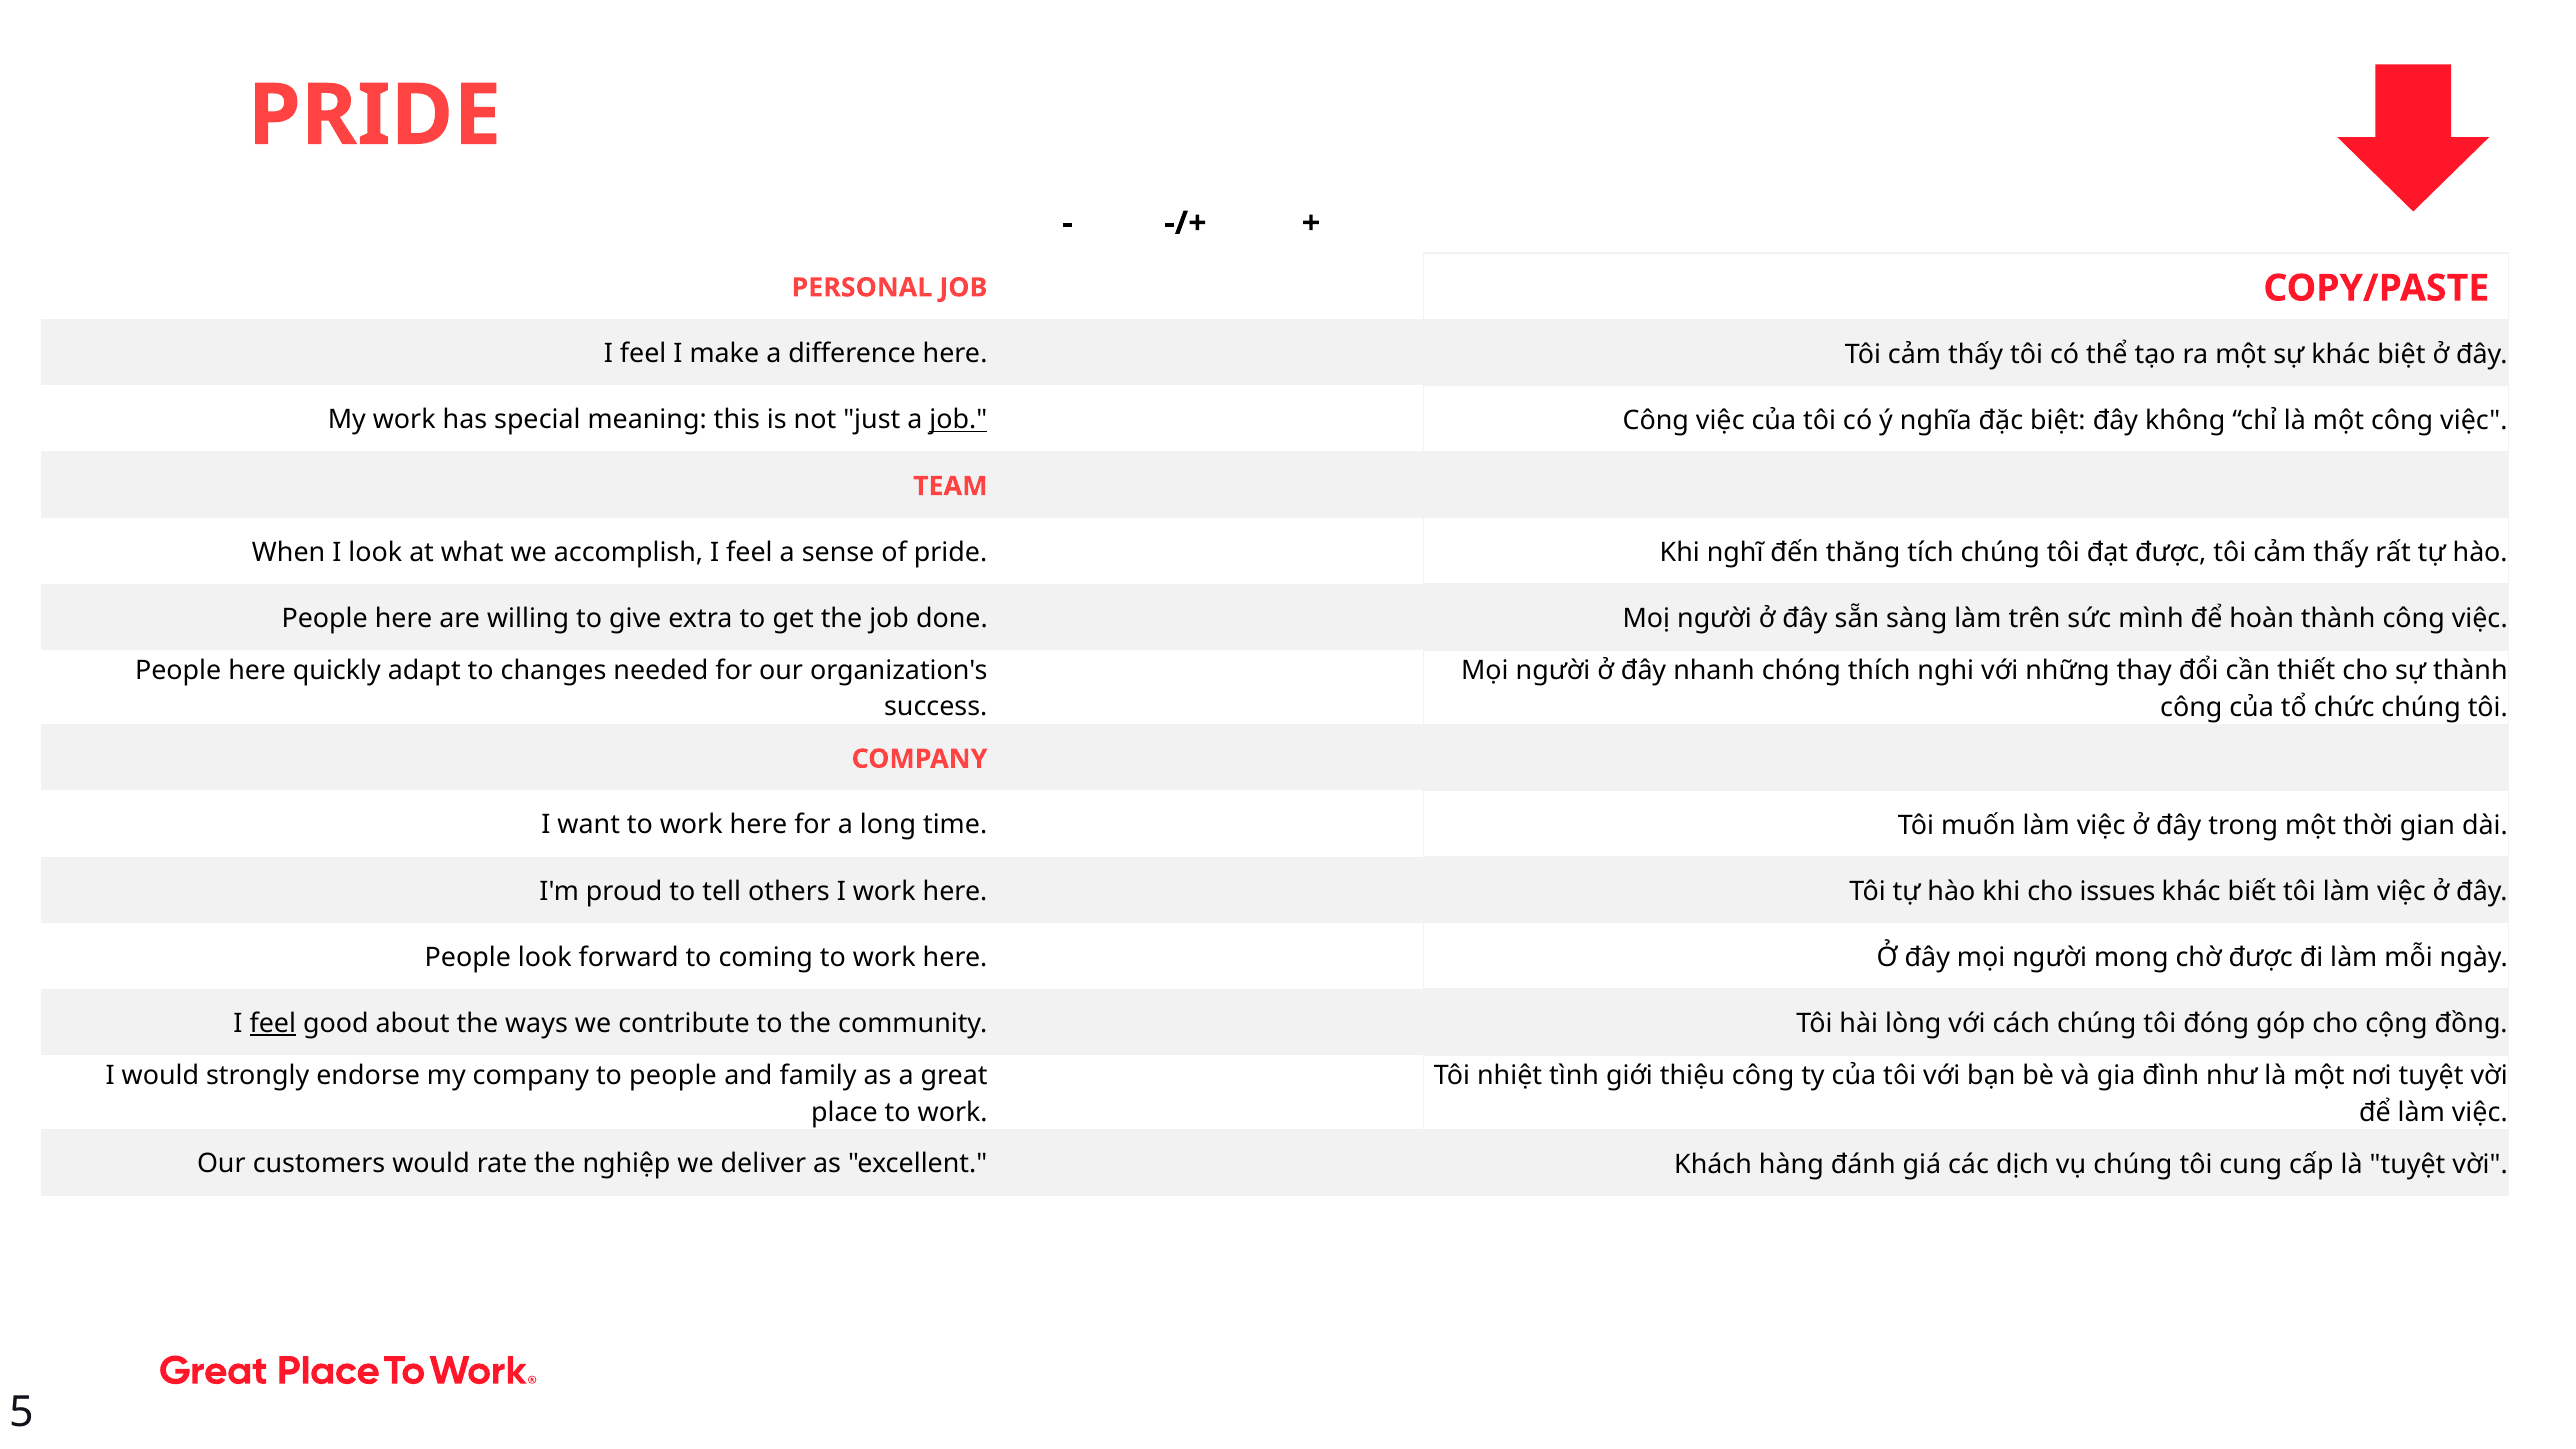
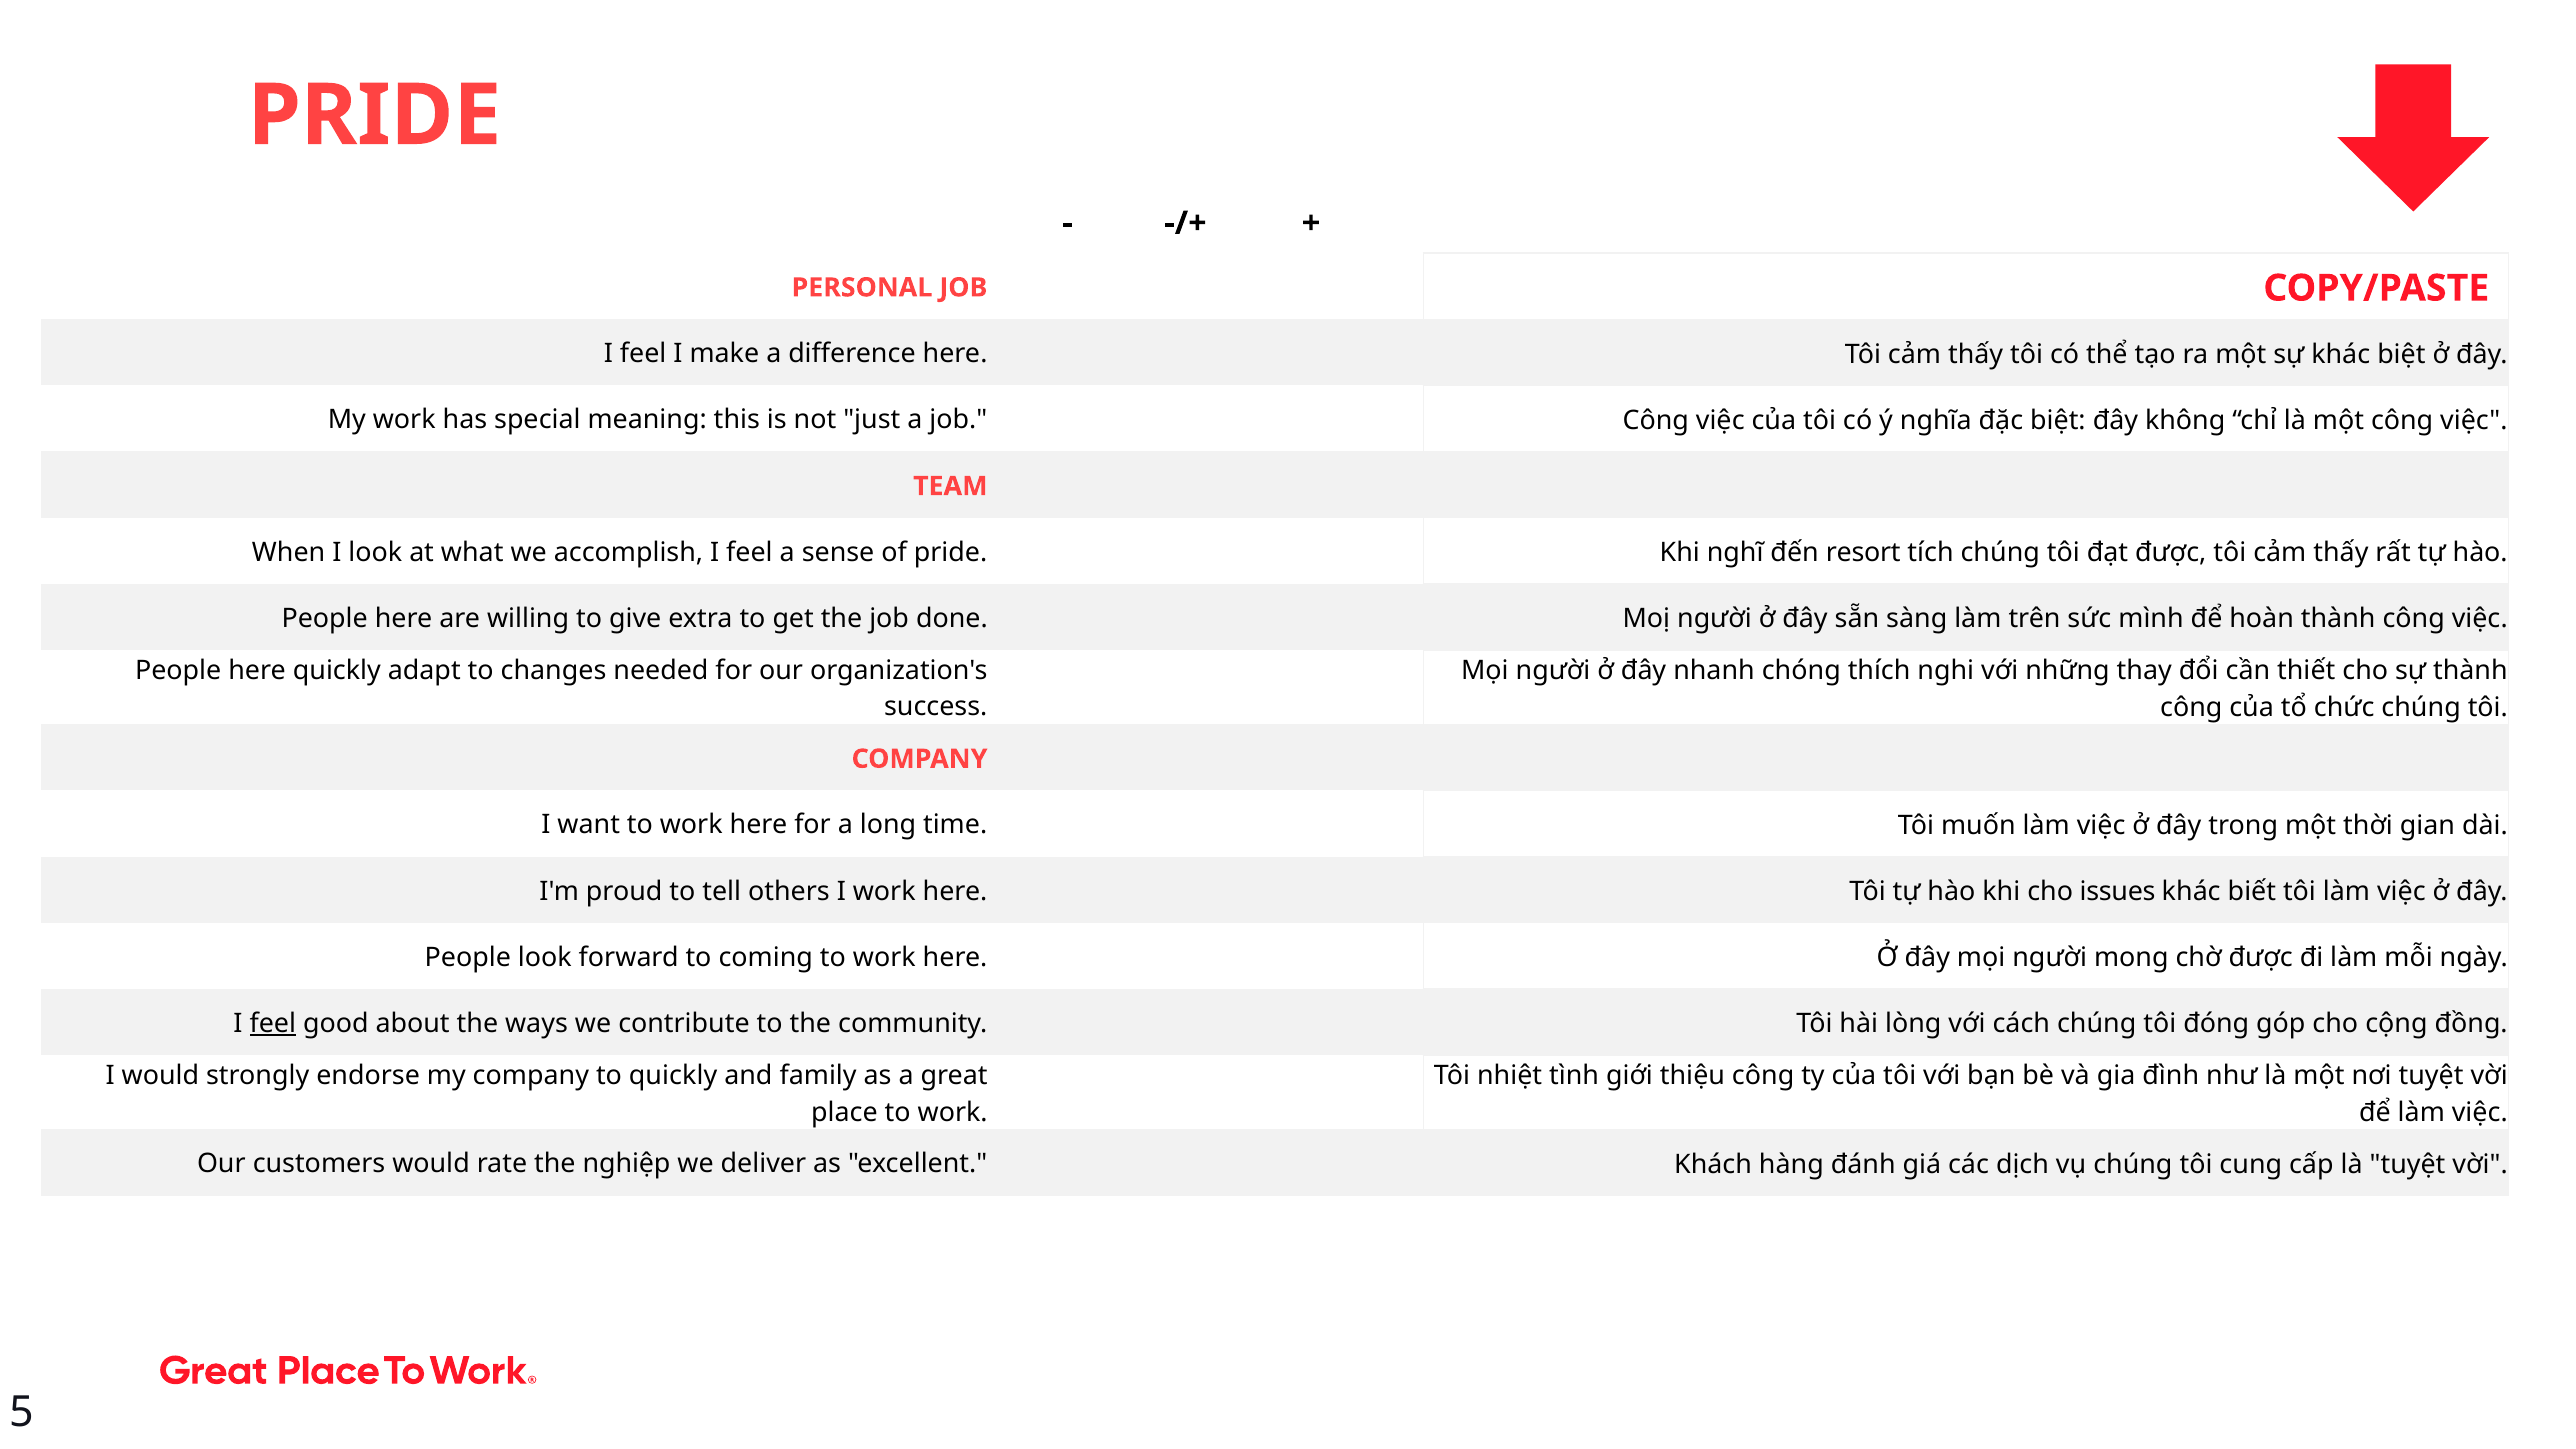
job underline: present -> none (958, 420)
thăng: thăng -> resort (1863, 553)
to people: people -> quickly (673, 1075)
